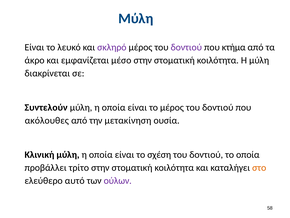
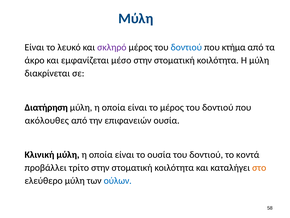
δοντιού colour: purple -> blue (186, 47)
Συντελούν: Συντελούν -> Διατήρηση (46, 107)
μετακίνηση: μετακίνηση -> επιφανειών (128, 120)
το σχέση: σχέση -> ουσία (159, 154)
το οποία: οποία -> κοντά (248, 154)
ελεύθερο αυτό: αυτό -> μύλη (75, 180)
ούλων colour: purple -> blue (118, 180)
